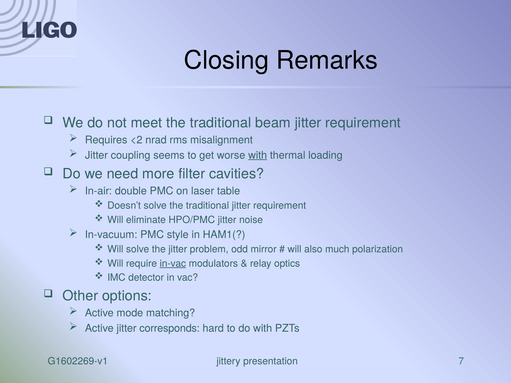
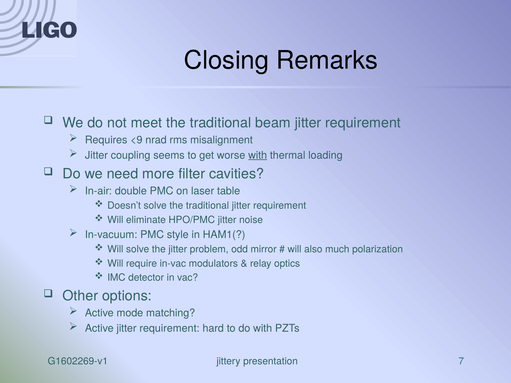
<2: <2 -> <9 (136, 140)
in-vac underline: present -> none (173, 264)
Active jitter corresponds: corresponds -> requirement (169, 329)
